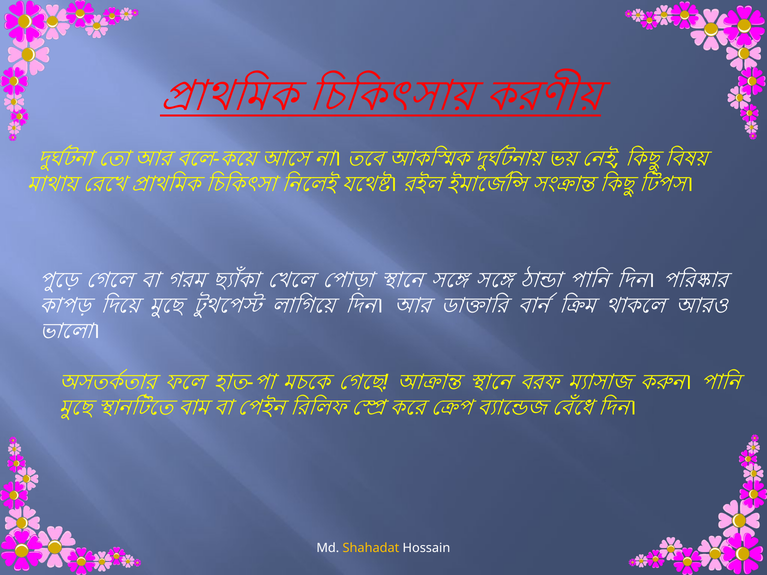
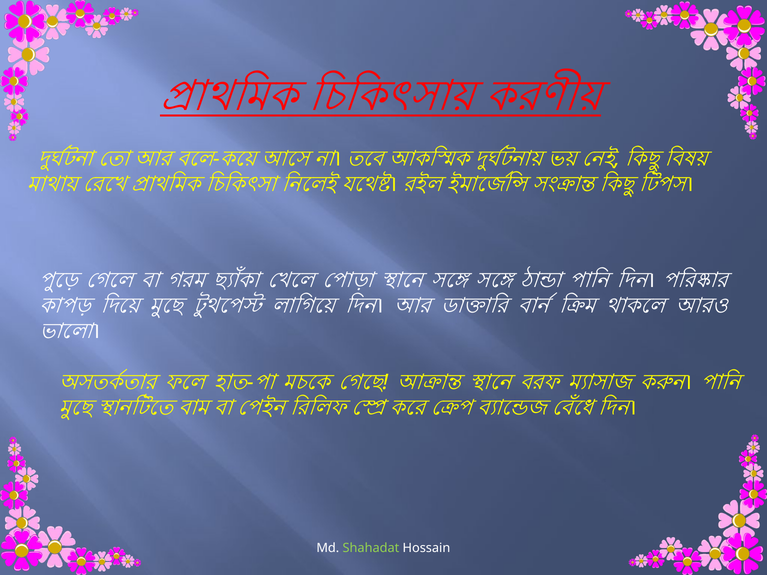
Shahadat colour: yellow -> light green (371, 548)
